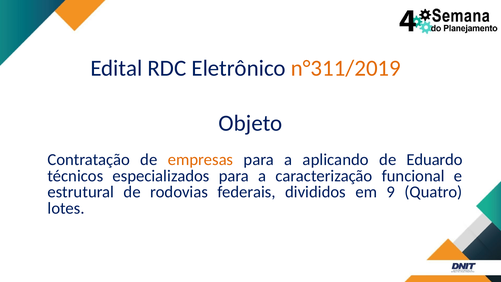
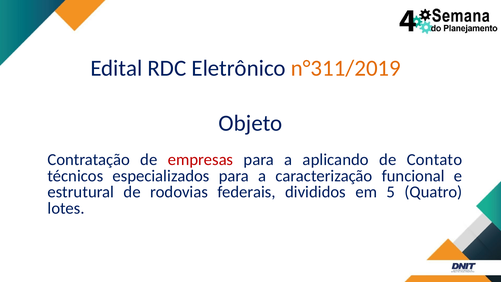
empresas colour: orange -> red (200, 159)
Eduardo: Eduardo -> Contato (434, 159)
9: 9 -> 5 (391, 192)
